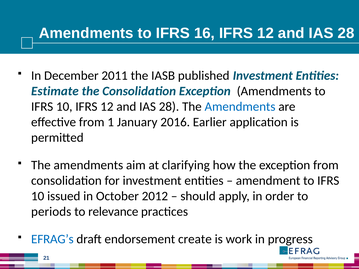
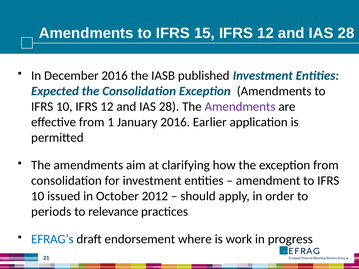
16: 16 -> 15 (204, 33)
December 2011: 2011 -> 2016 (115, 76)
Estimate: Estimate -> Expected (55, 91)
Amendments colour: blue -> purple (240, 107)
create: create -> where (195, 239)
